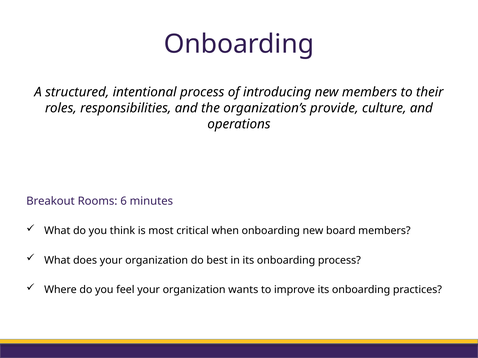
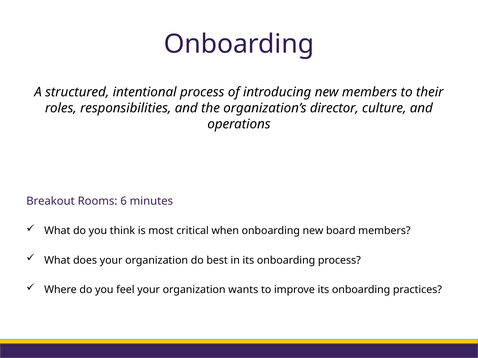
provide: provide -> director (334, 108)
